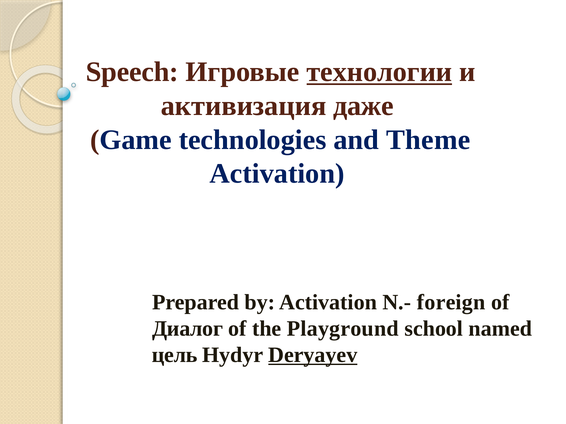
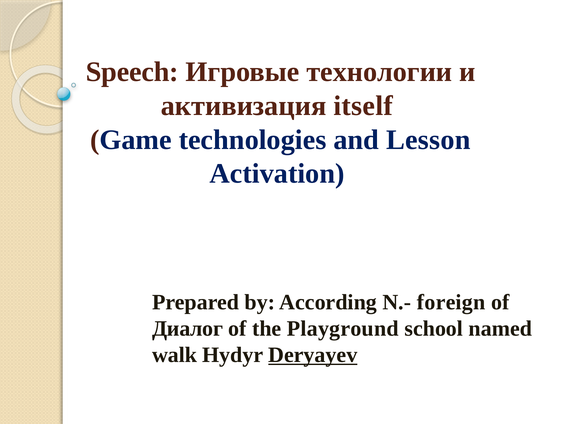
технологии underline: present -> none (379, 72)
даже: даже -> itself (363, 106)
Theme: Theme -> Lesson (428, 140)
by Activation: Activation -> According (328, 303)
цель: цель -> walk (175, 355)
